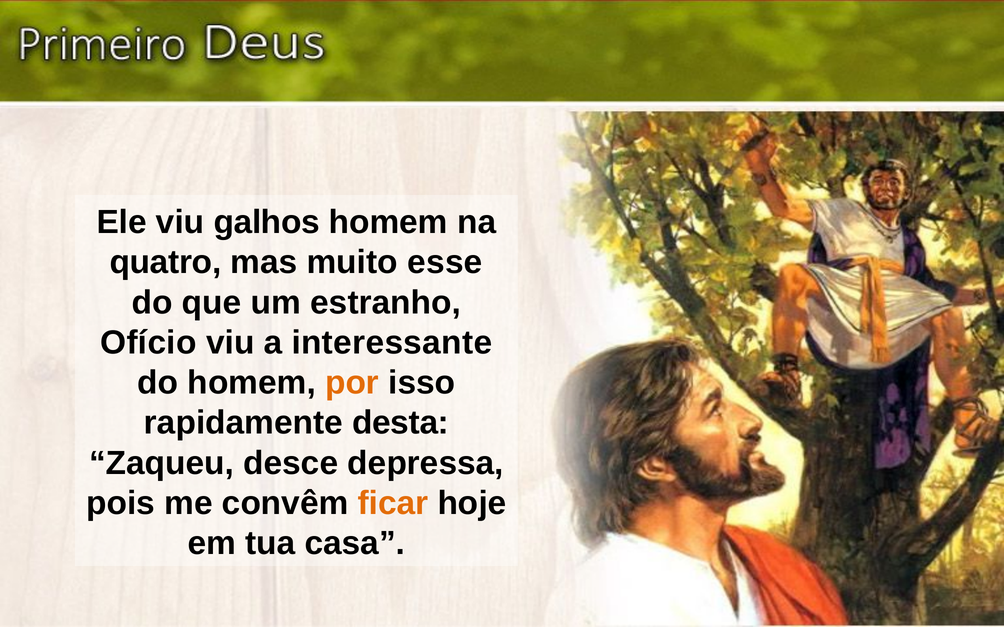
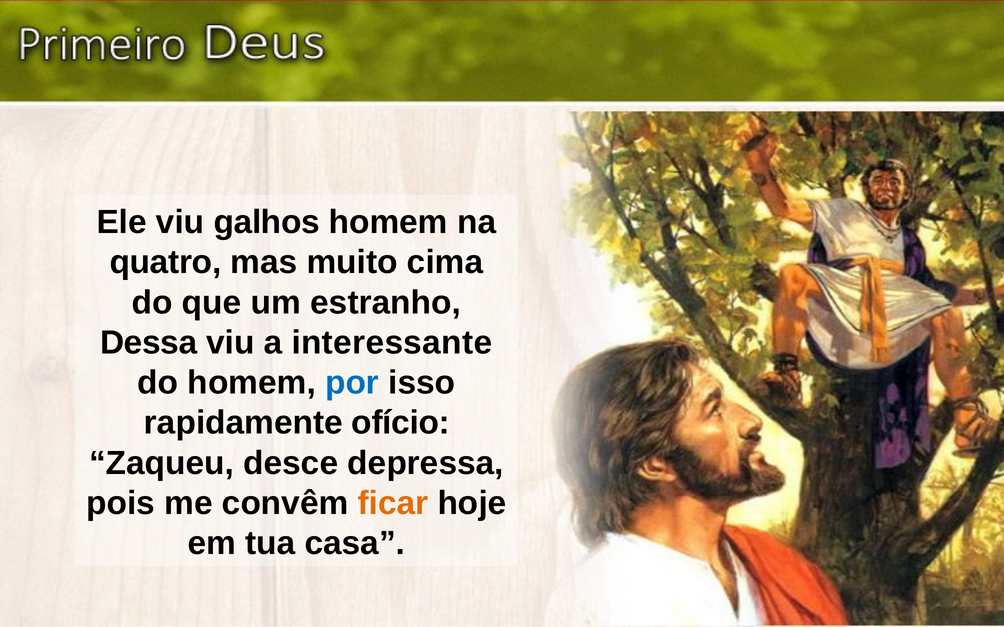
esse: esse -> cima (445, 263)
Ofício: Ofício -> Dessa (149, 343)
por colour: orange -> blue (352, 383)
desta: desta -> ofício (401, 423)
